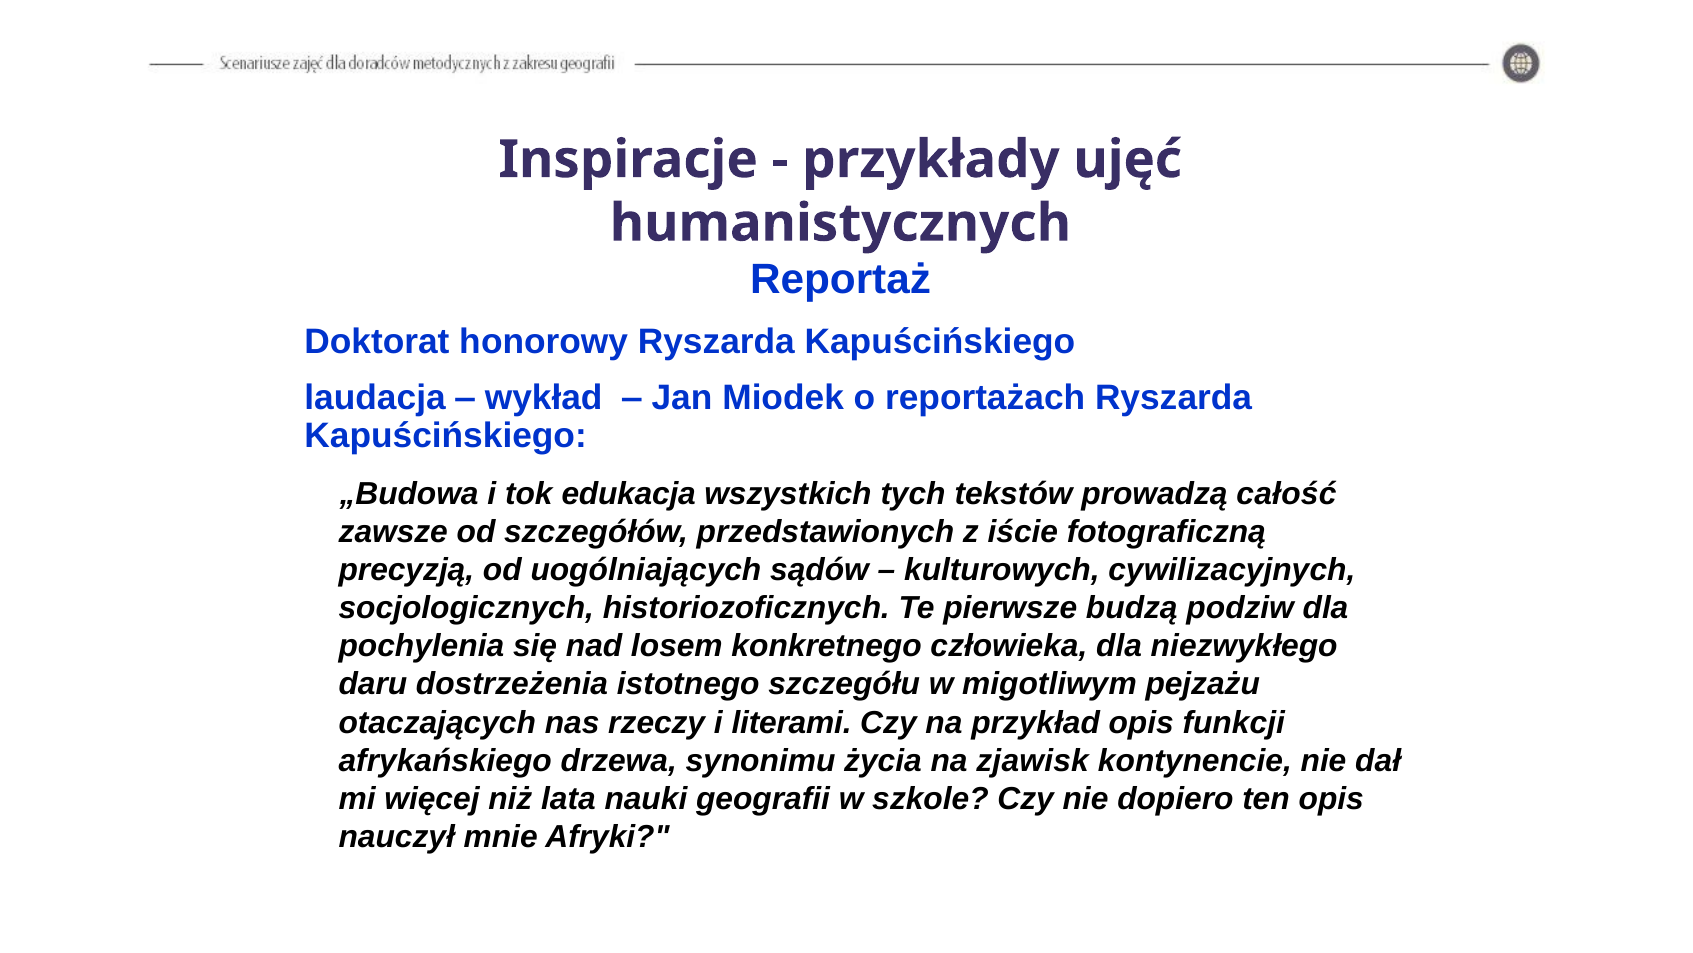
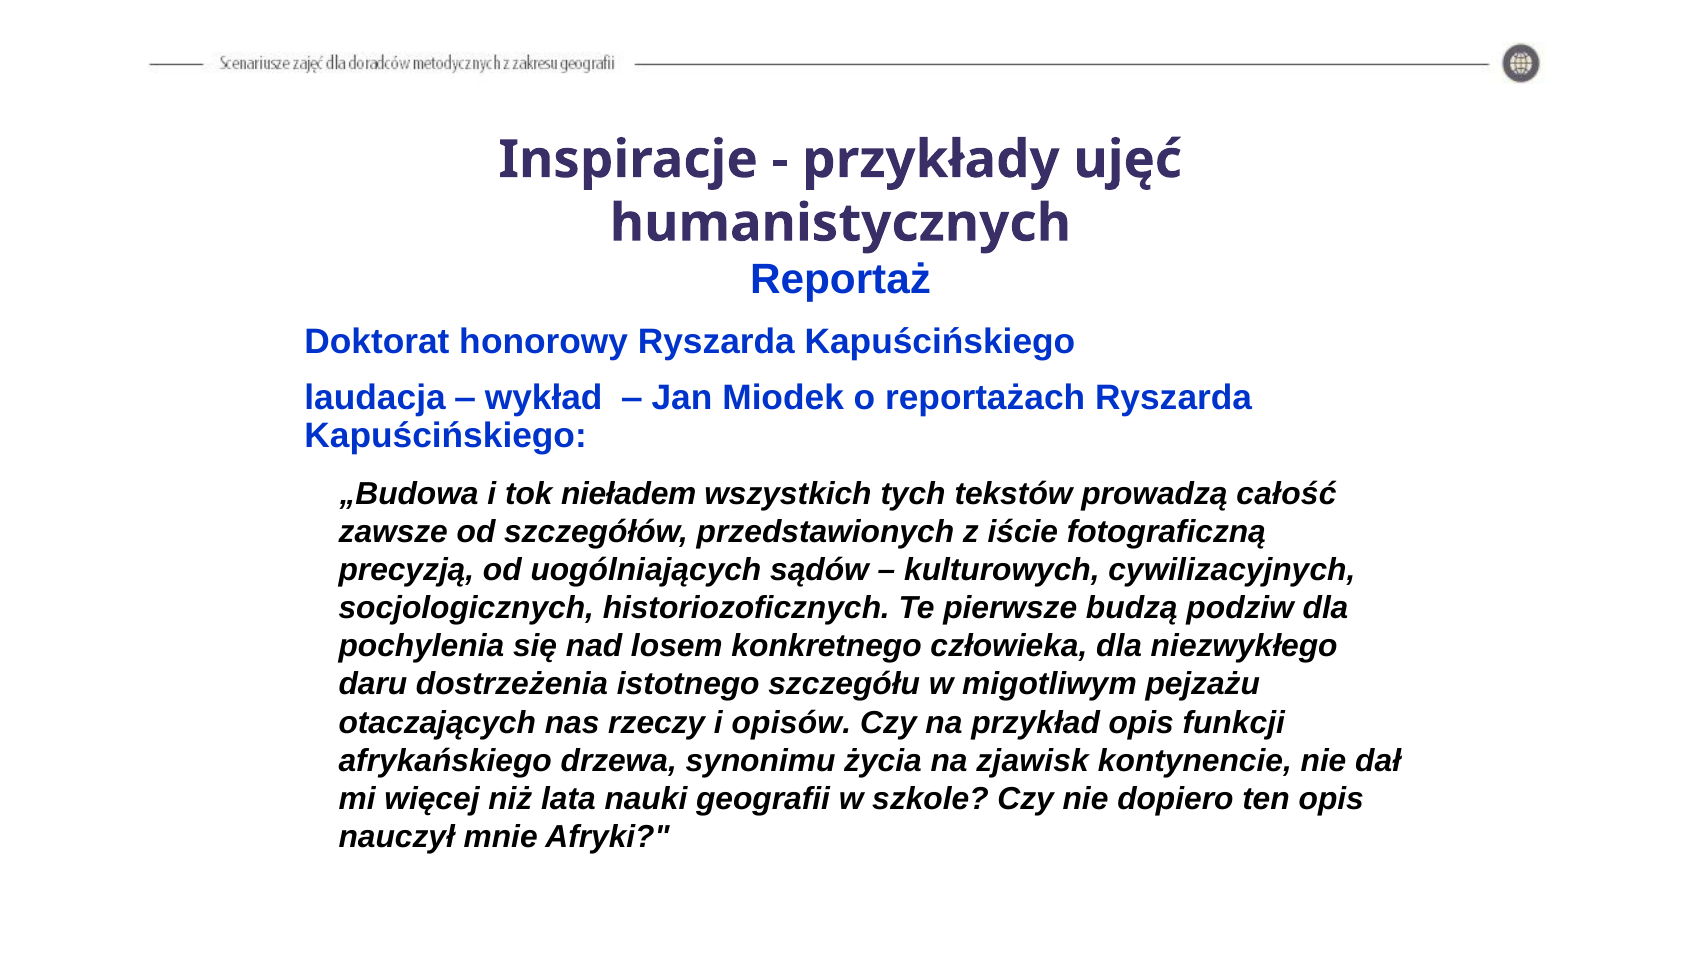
edukacja: edukacja -> nieładem (629, 494)
literami: literami -> opisów (791, 722)
